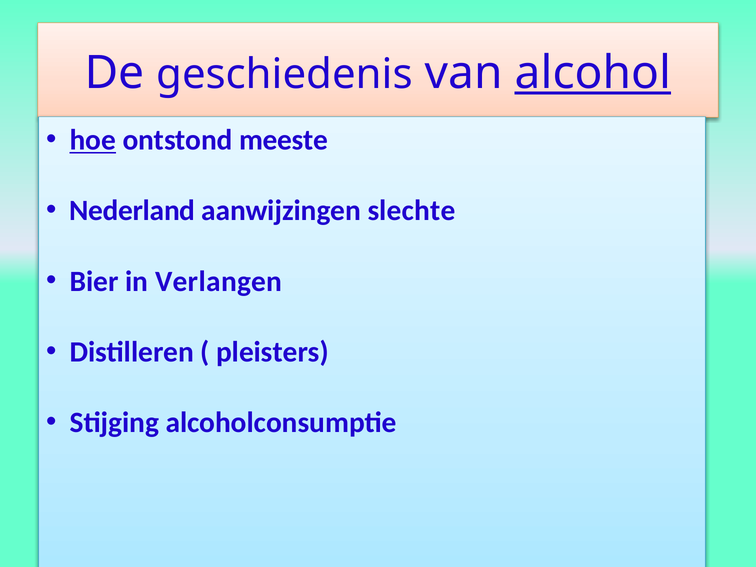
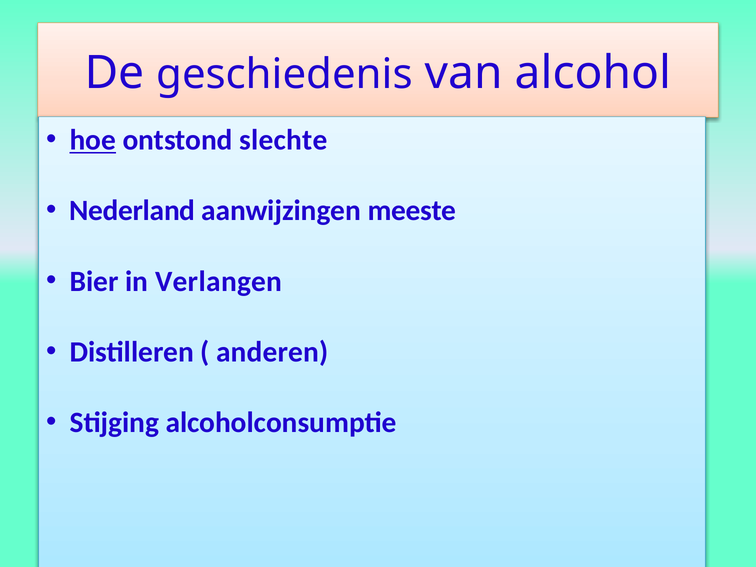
alcohol underline: present -> none (593, 73)
meeste: meeste -> slechte (283, 140)
slechte: slechte -> meeste (412, 211)
pleisters: pleisters -> anderen (272, 352)
